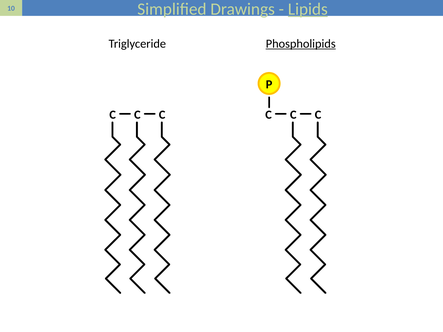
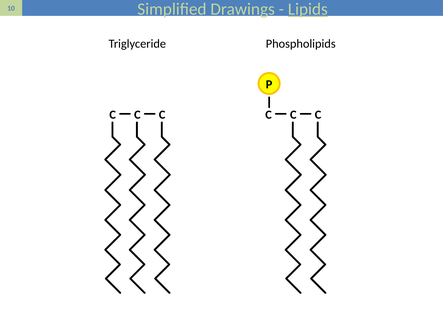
Phospholipids underline: present -> none (301, 44)
